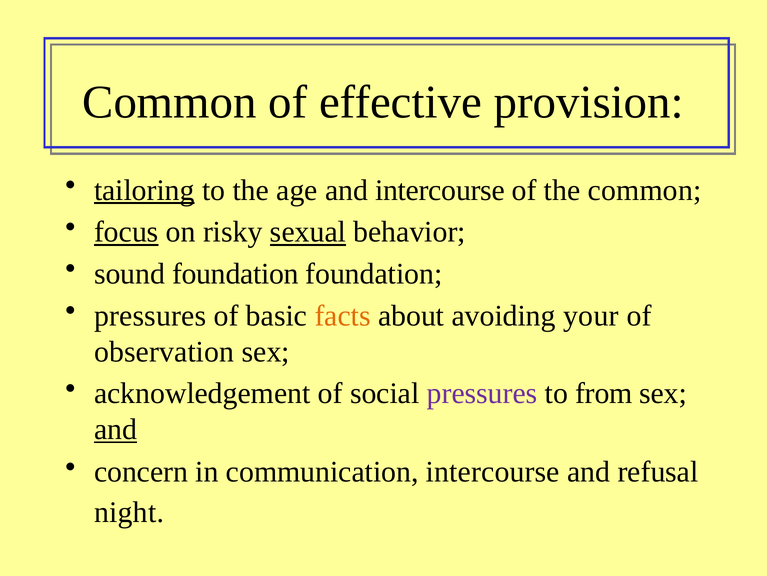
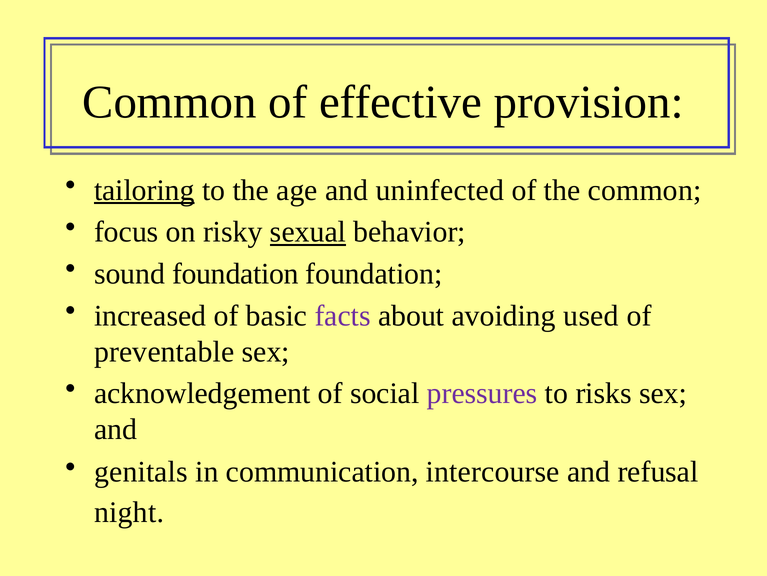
and intercourse: intercourse -> uninfected (440, 190)
focus underline: present -> none (126, 232)
pressures: pressures -> increased (150, 315)
facts colour: orange -> purple (343, 315)
your: your -> used (591, 315)
observation: observation -> preventable (164, 351)
from: from -> risks (604, 393)
and underline: present -> none (116, 429)
concern: concern -> genitals (141, 471)
